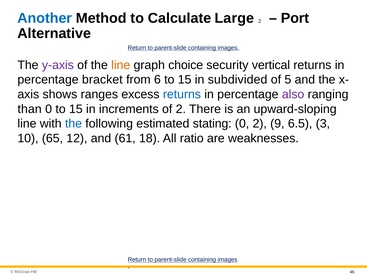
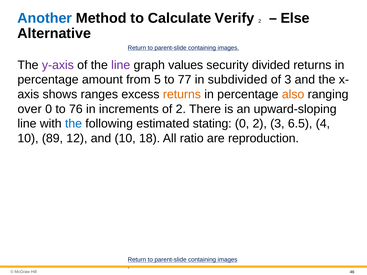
Large: Large -> Verify (234, 18)
Port: Port -> Else (295, 18)
line colour: orange -> purple (121, 65)
choice: choice -> values (186, 65)
vertical: vertical -> divided (271, 65)
bracket: bracket -> amount (102, 80)
6: 6 -> 5 (157, 80)
15: 15 -> 77 (185, 80)
of 5: 5 -> 3 (288, 80)
returns colour: blue -> orange (182, 94)
also colour: purple -> orange (293, 94)
than: than -> over (30, 109)
0 to 15: 15 -> 76 (76, 109)
2 9: 9 -> 3 (277, 124)
3: 3 -> 4 (323, 124)
65: 65 -> 89 (52, 138)
and 61: 61 -> 10 (125, 138)
weaknesses: weaknesses -> reproduction (263, 138)
